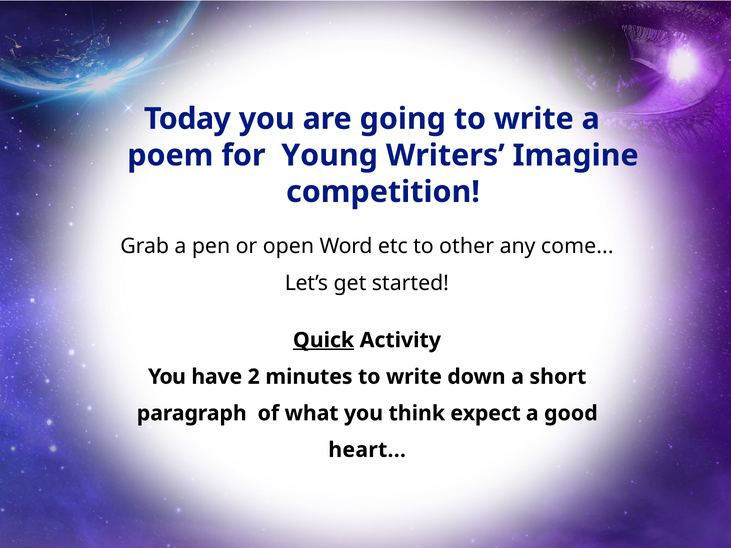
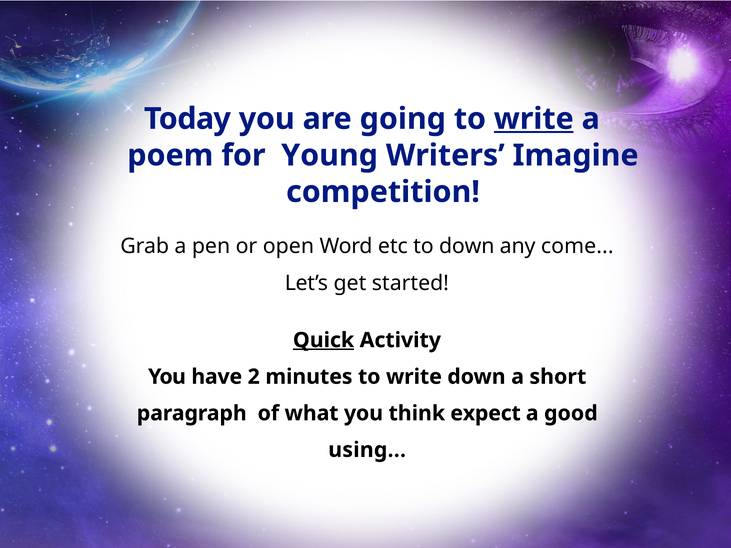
write underline: none -> present (534, 119)
to other: other -> down (467, 247)
heart: heart -> using (367, 450)
